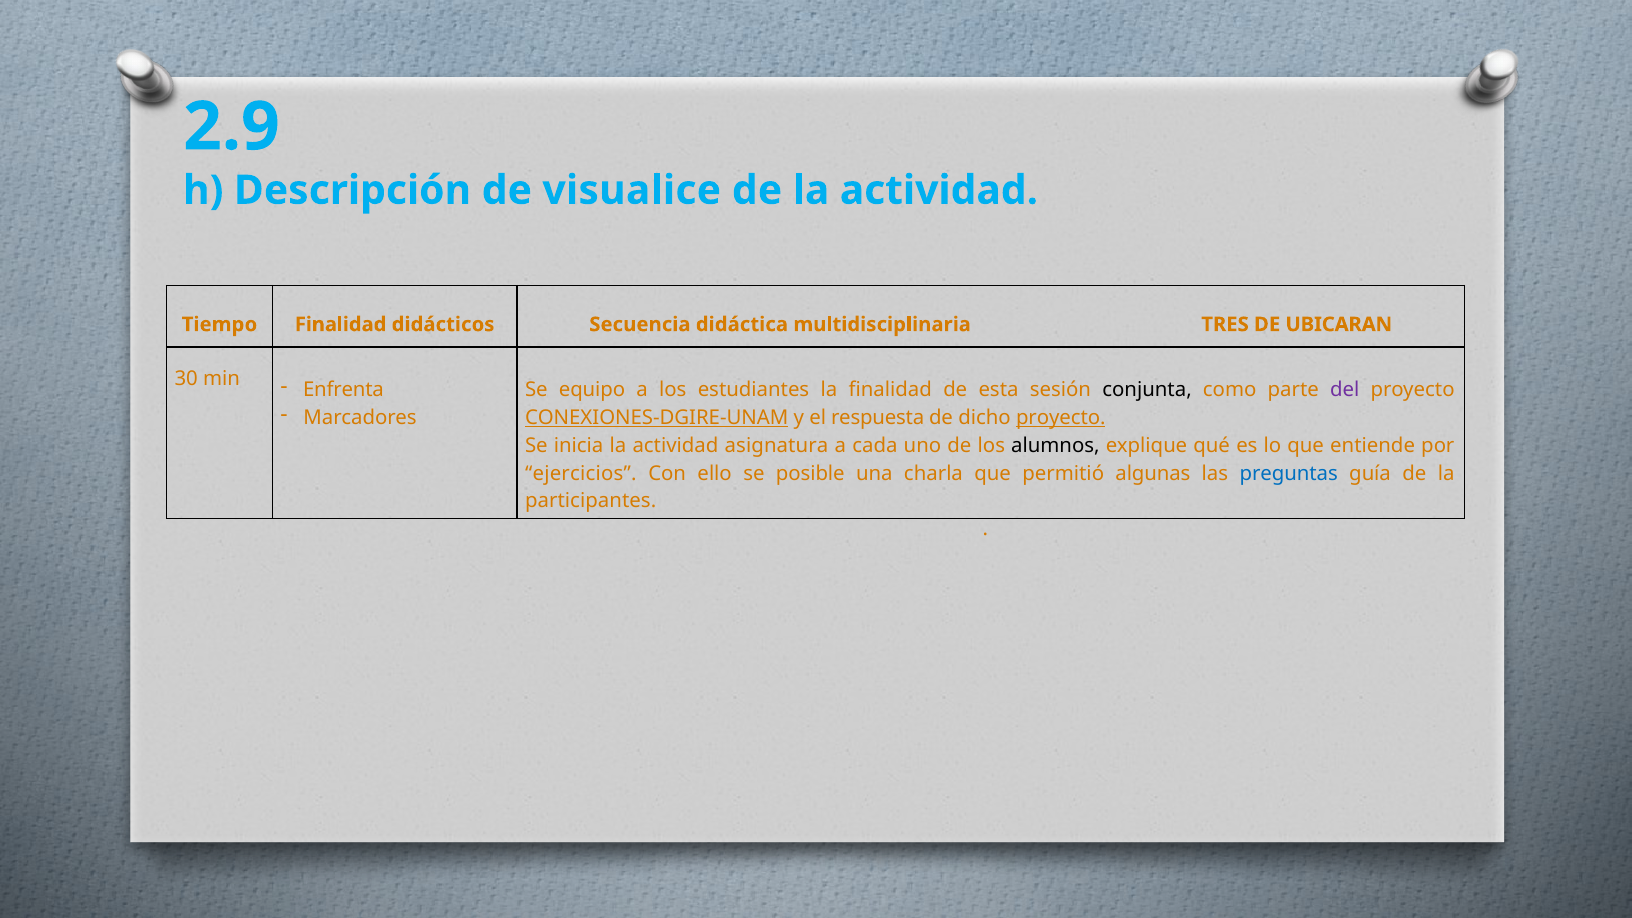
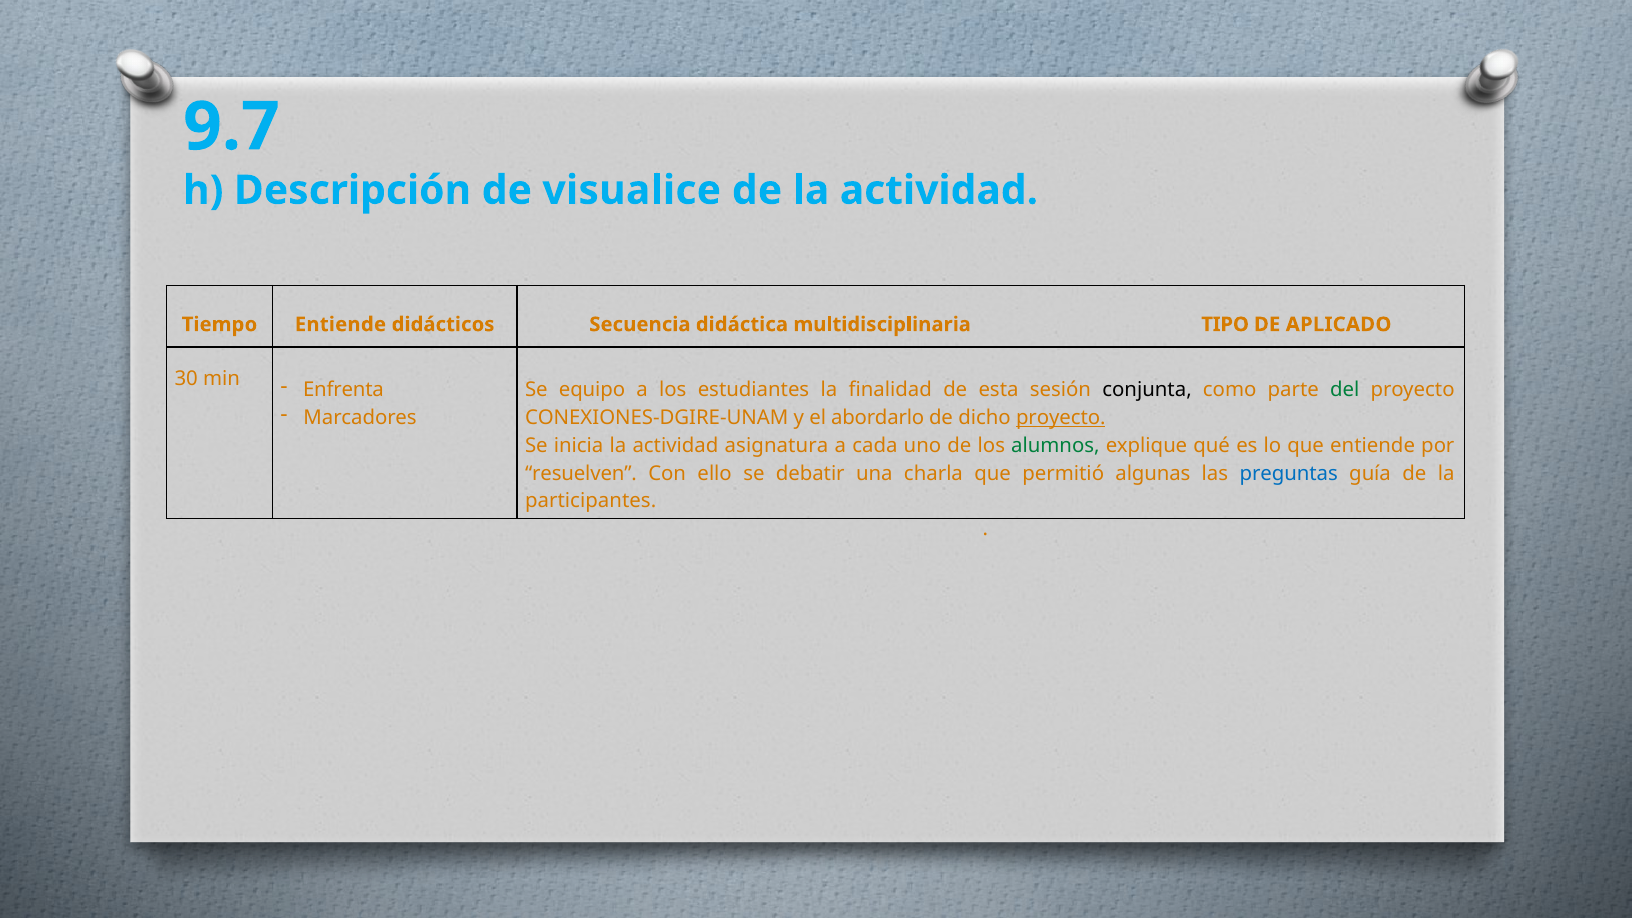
2.9: 2.9 -> 9.7 (231, 127)
Tiempo Finalidad: Finalidad -> Entiende (340, 324)
TRES: TRES -> TIPO (1225, 324)
UBICARAN: UBICARAN -> APLICADO (1339, 324)
del colour: purple -> green (1345, 390)
CONEXIONES-DGIRE-UNAM underline: present -> none (657, 418)
respuesta: respuesta -> abordarlo (878, 418)
alumnos colour: black -> green (1055, 446)
ejercicios: ejercicios -> resuelven (581, 473)
posible: posible -> debatir (810, 473)
